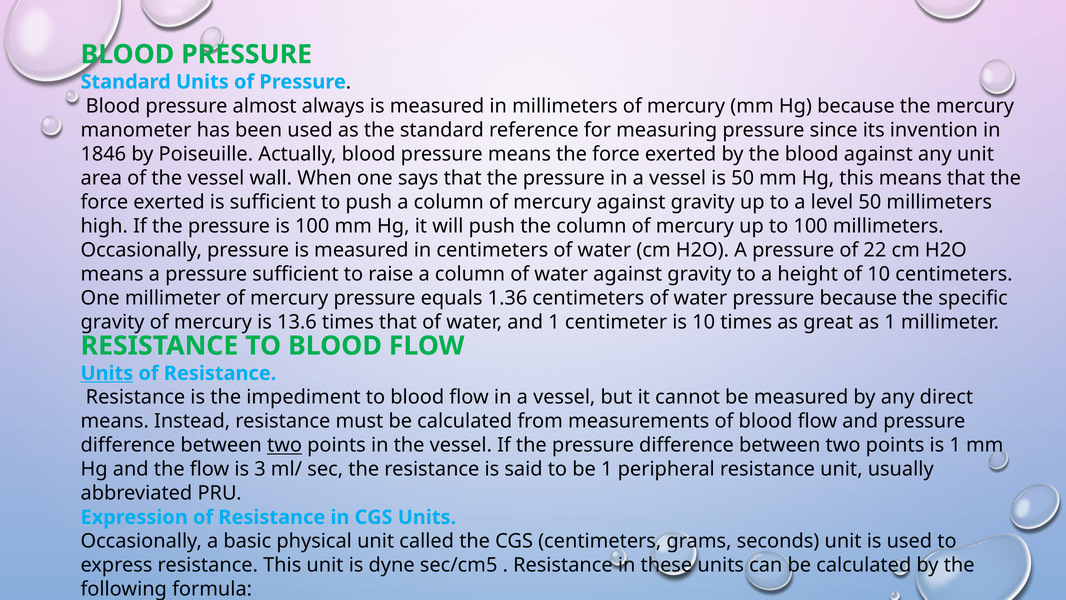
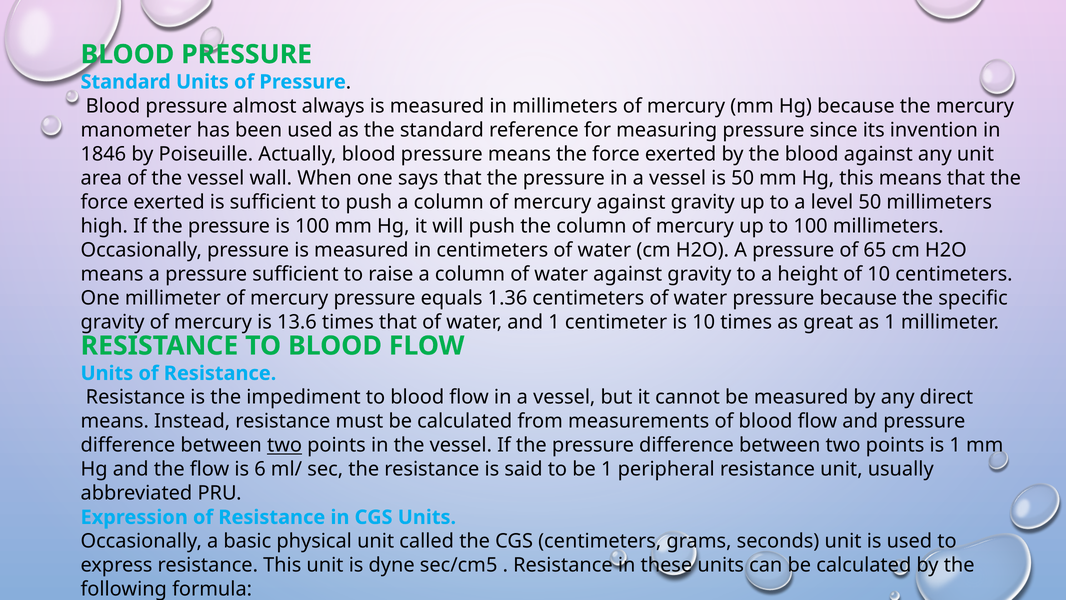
22: 22 -> 65 (875, 250)
Units underline: present -> none (107, 373)
3: 3 -> 6 (260, 469)
